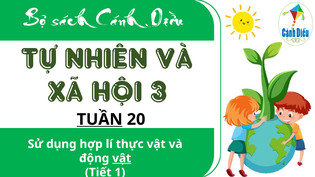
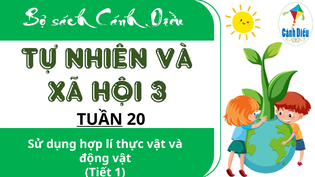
vật underline: present -> none (122, 158)
